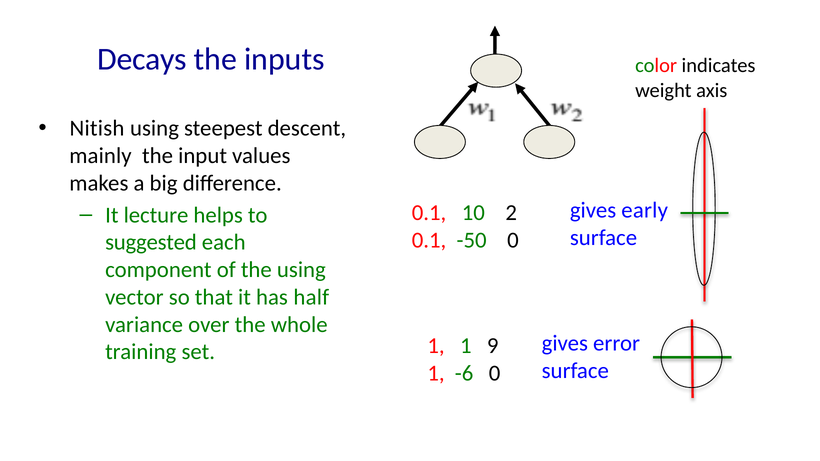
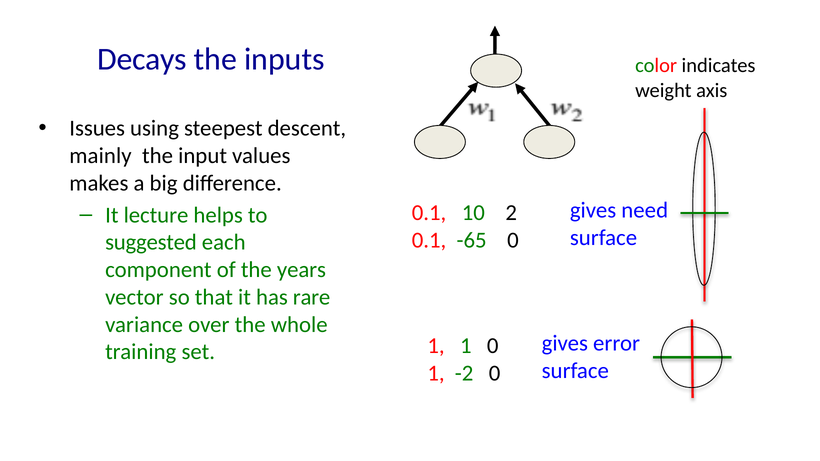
Nitish: Nitish -> Issues (97, 129)
early: early -> need (645, 210)
-50: -50 -> -65 (472, 240)
the using: using -> years (301, 270)
half: half -> rare (312, 297)
9: 9 -> 0 (493, 346)
-6: -6 -> -2 (464, 373)
